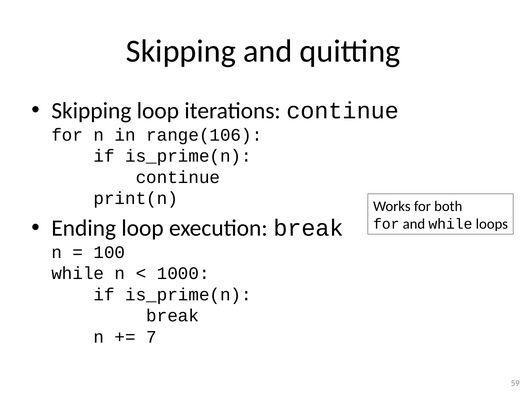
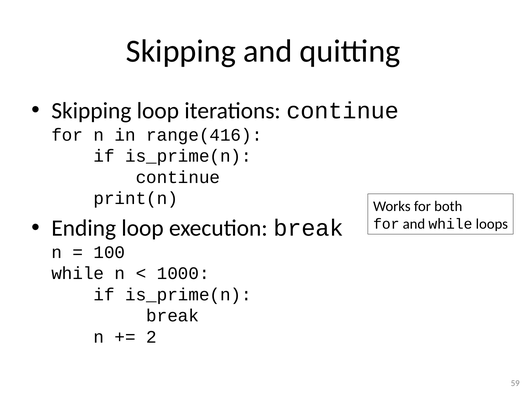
range(106: range(106 -> range(416 (204, 135)
7: 7 -> 2 (152, 336)
